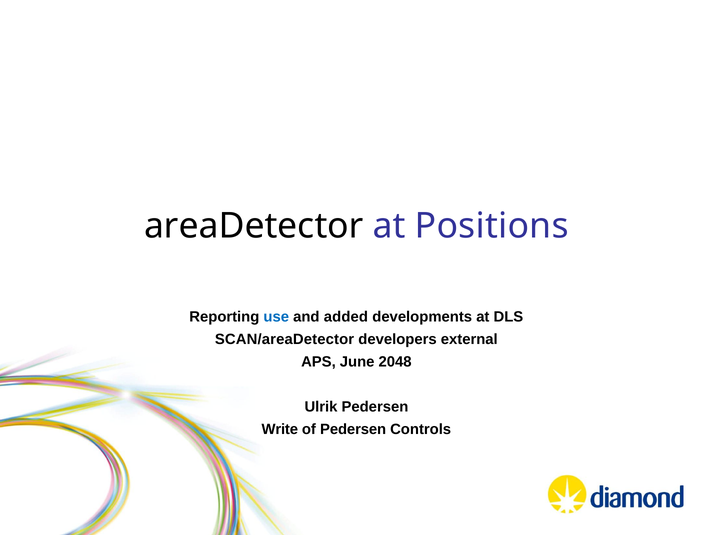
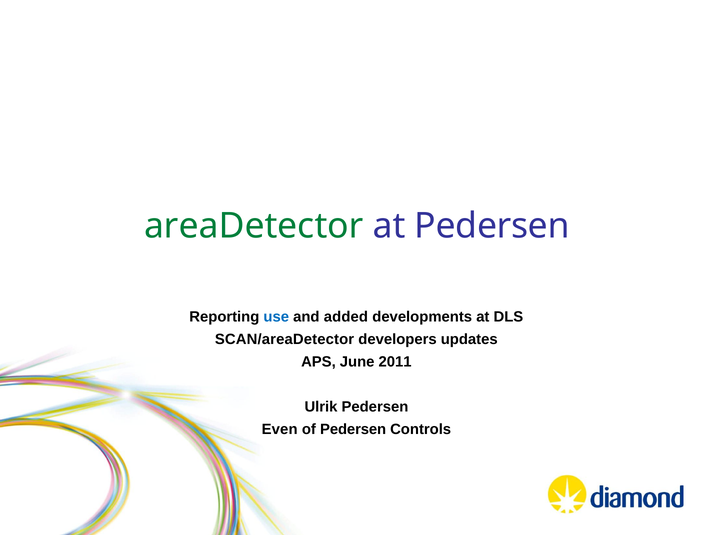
areaDetector colour: black -> green (254, 226)
at Positions: Positions -> Pedersen (492, 226)
external: external -> updates (469, 339)
2048: 2048 -> 2011 (395, 362)
Write: Write -> Even (280, 429)
